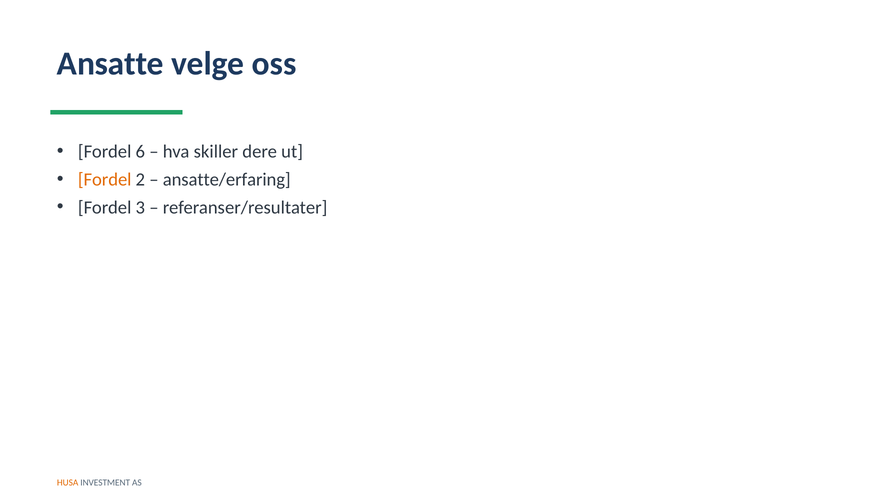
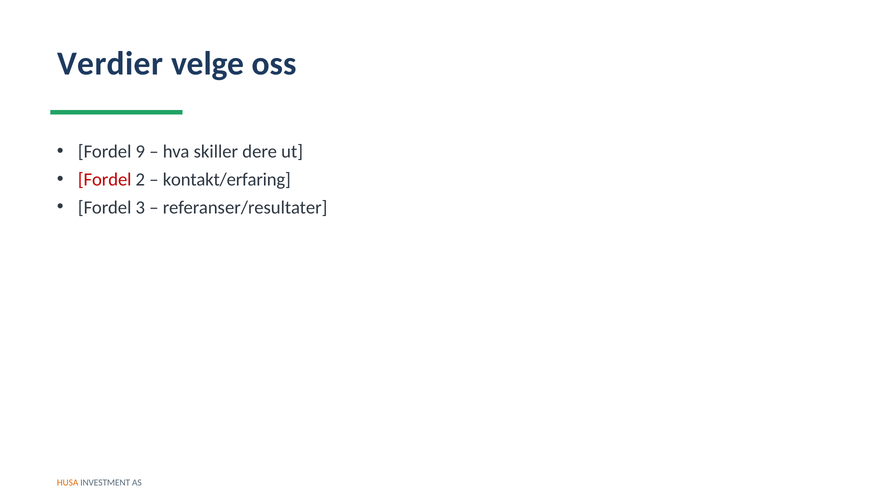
Ansatte: Ansatte -> Verdier (110, 64)
6: 6 -> 9 (140, 152)
Fordel colour: orange -> red (105, 180)
ansatte/erfaring: ansatte/erfaring -> kontakt/erfaring (227, 180)
